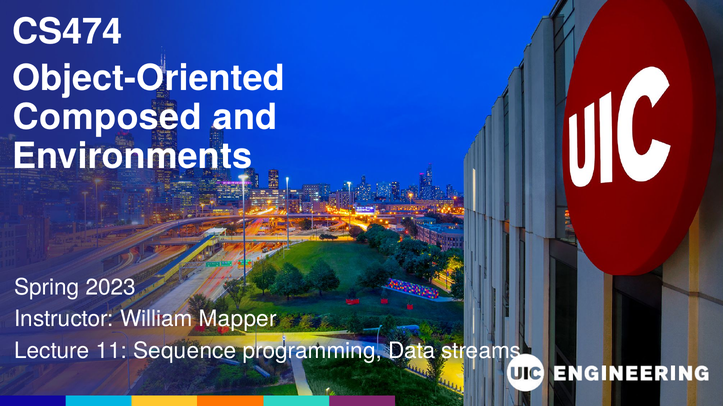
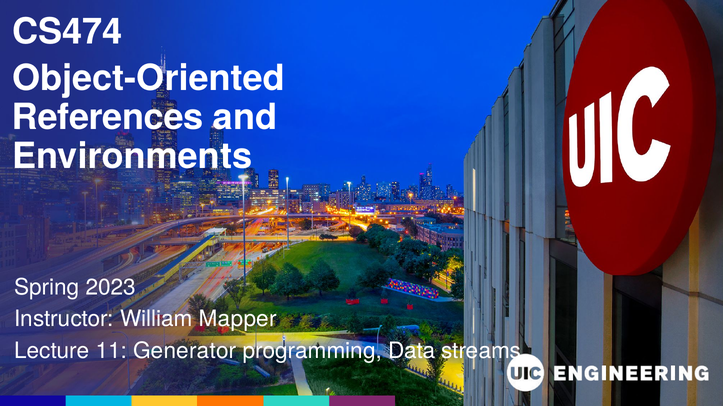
Composed: Composed -> References (108, 117)
Sequence: Sequence -> Generator (185, 351)
